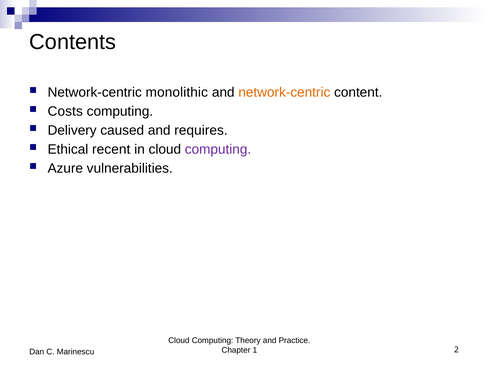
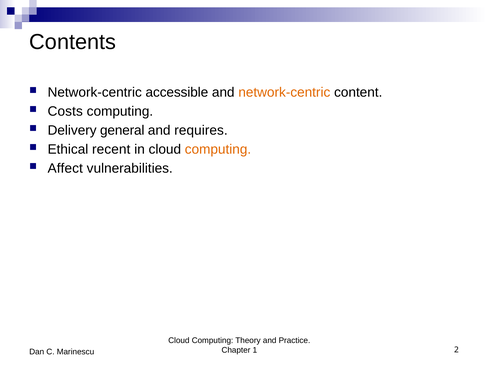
monolithic: monolithic -> accessible (177, 92)
caused: caused -> general (122, 130)
computing colour: purple -> orange (218, 149)
Azure: Azure -> Affect (65, 168)
